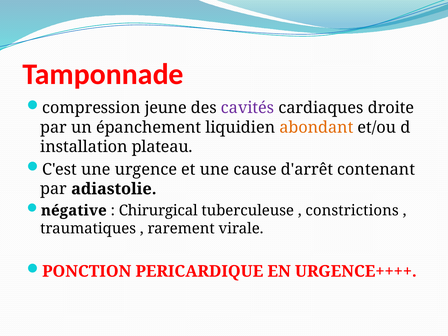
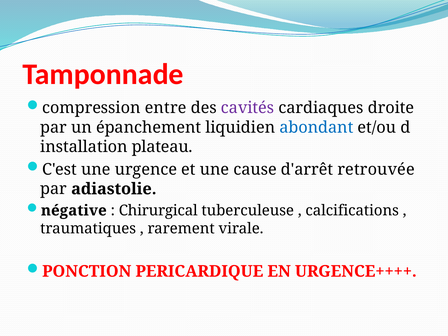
jeune: jeune -> entre (166, 108)
abondant colour: orange -> blue (316, 127)
contenant: contenant -> retrouvée (376, 169)
constrictions: constrictions -> calcifications (352, 211)
